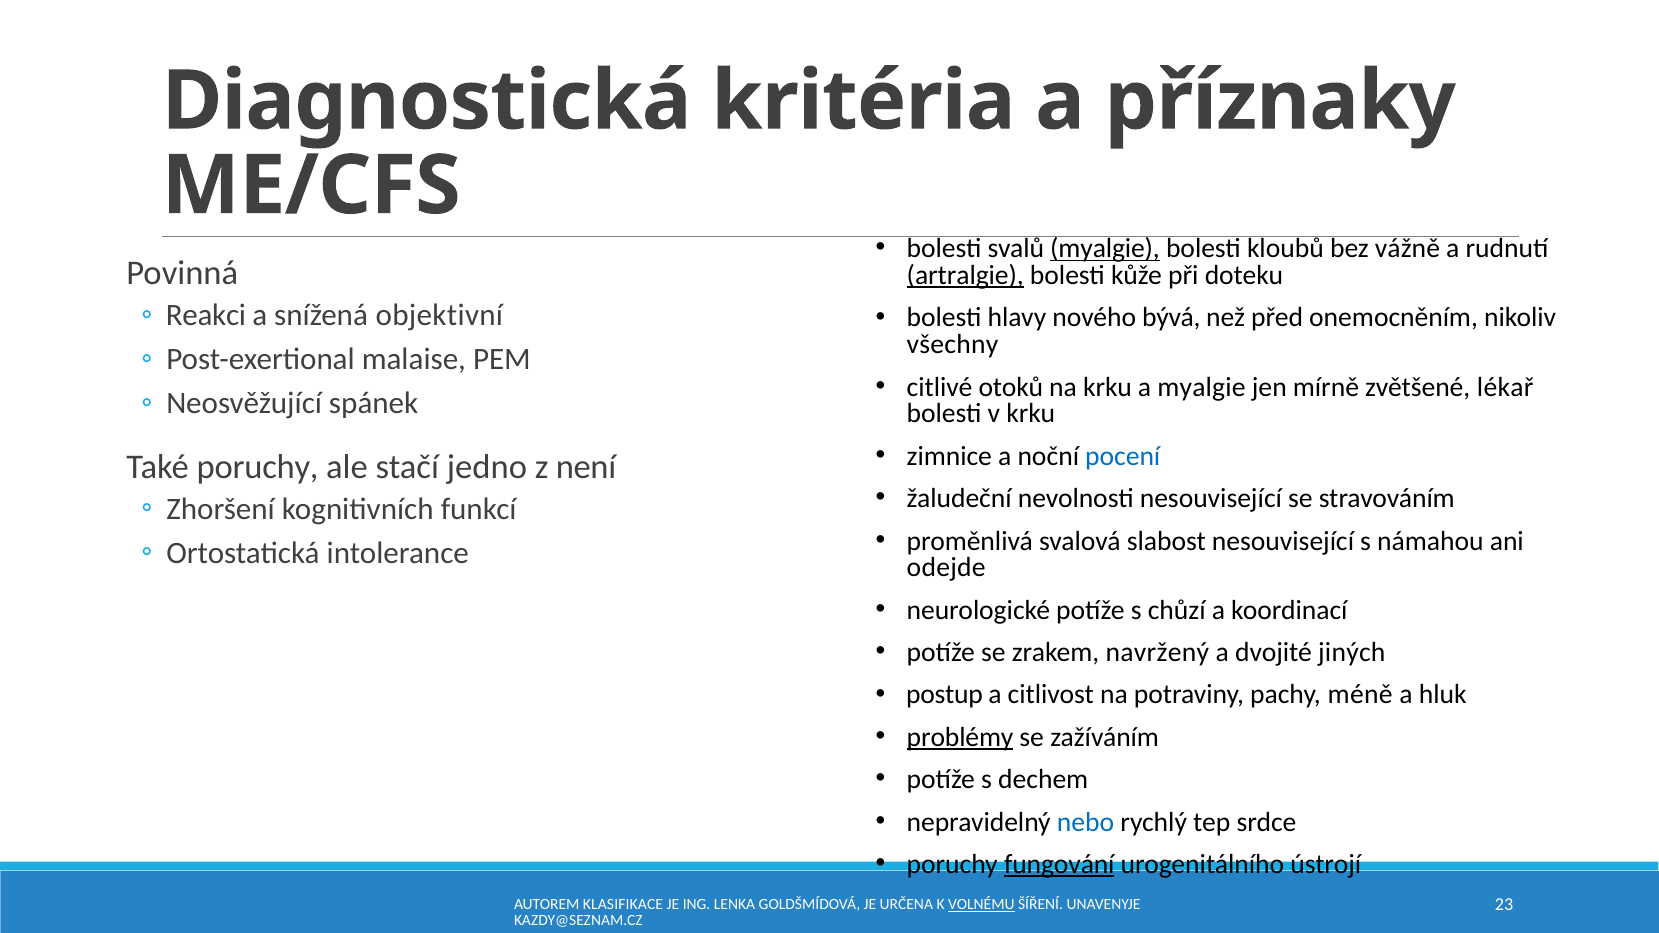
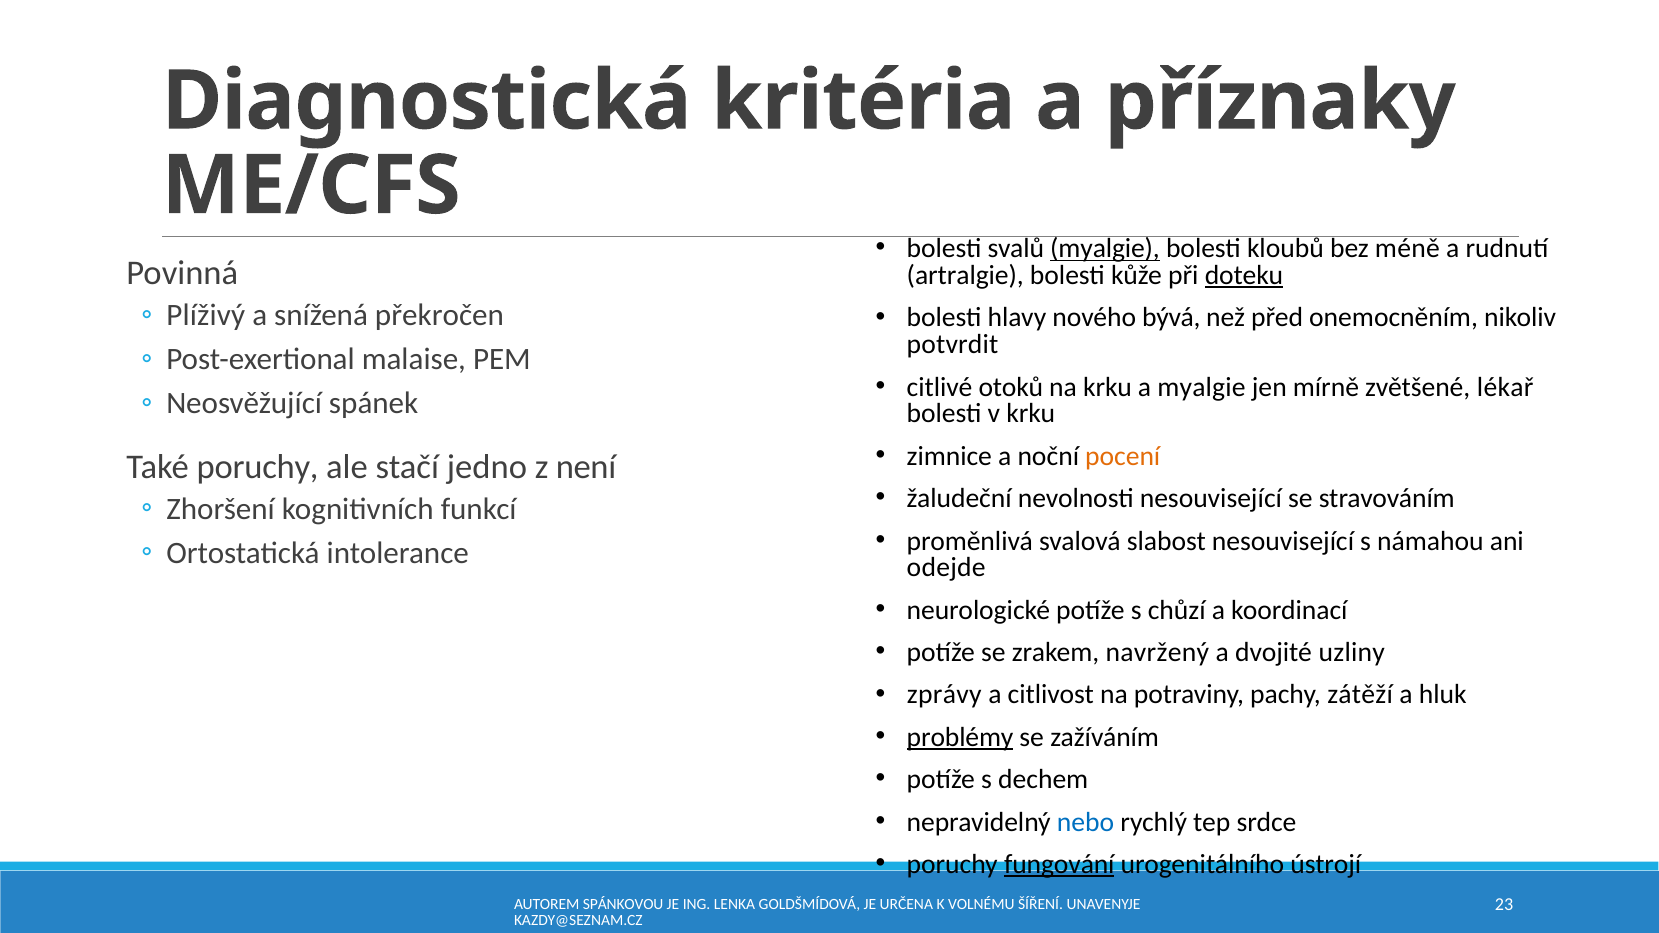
vážně: vážně -> méně (1407, 249)
artralgie underline: present -> none (965, 275)
doteku underline: none -> present (1244, 275)
Reakci: Reakci -> Plíživý (206, 316)
objektivní: objektivní -> překročen (439, 316)
všechny: všechny -> potvrdit (953, 345)
pocení colour: blue -> orange (1123, 456)
jiných: jiných -> uzliny (1352, 653)
postup: postup -> zprávy (944, 695)
méně: méně -> zátěží (1360, 695)
KLASIFIKACE: KLASIFIKACE -> SPÁNKOVOU (623, 905)
VOLNÉMU underline: present -> none (981, 905)
